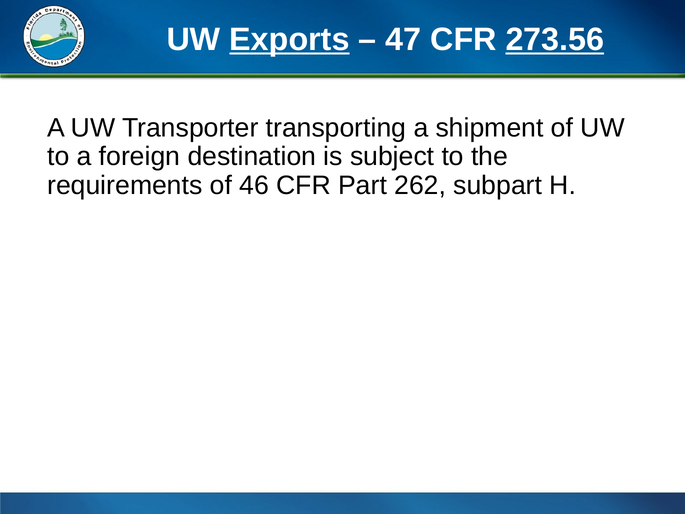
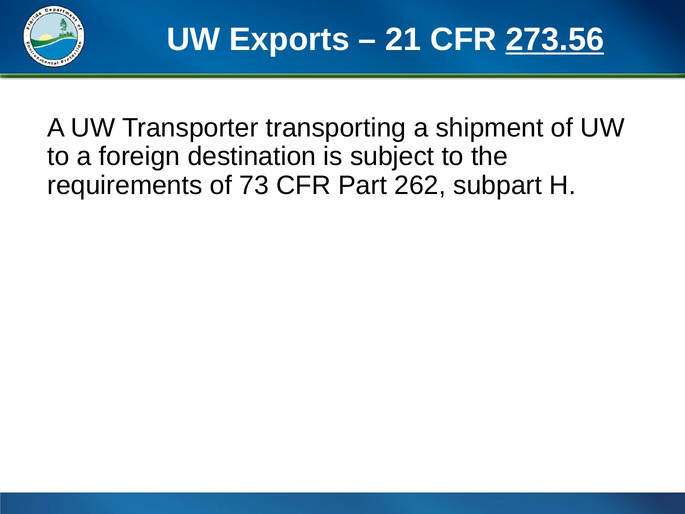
Exports underline: present -> none (289, 40)
47: 47 -> 21 (403, 40)
46: 46 -> 73 (254, 185)
